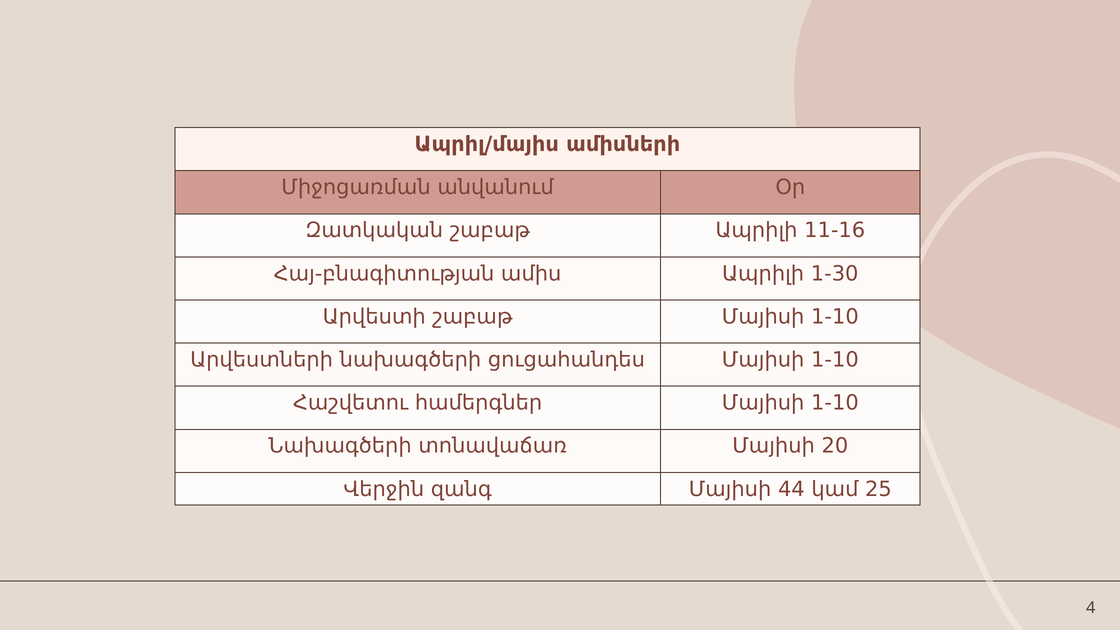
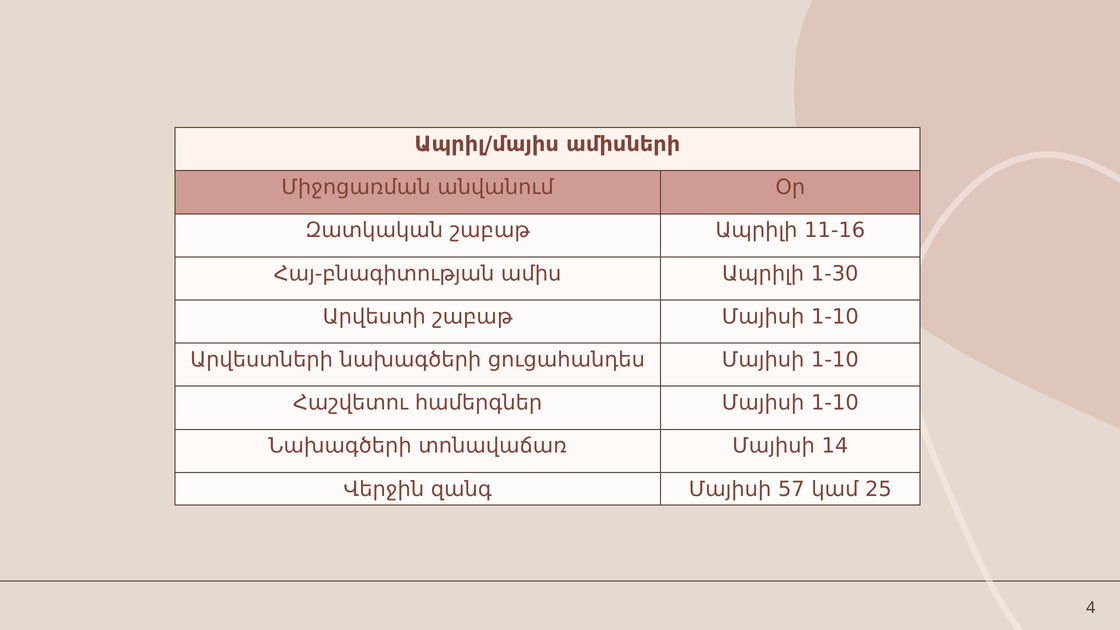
20: 20 -> 14 (835, 446)
44: 44 -> 57 (791, 489)
